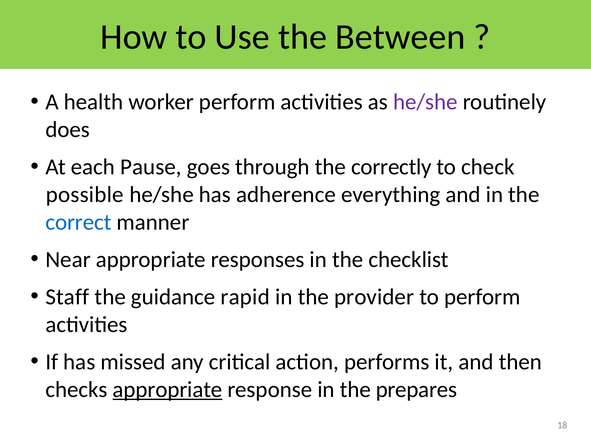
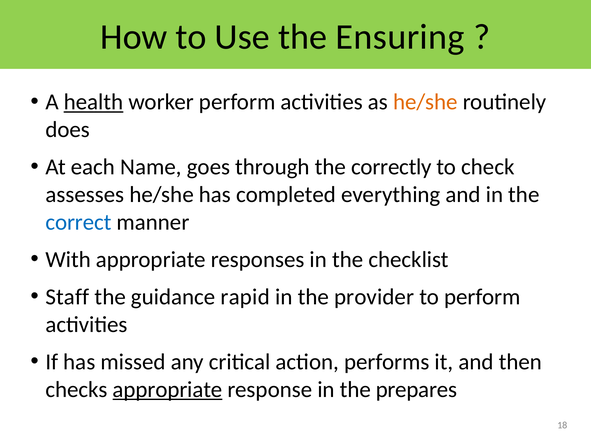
Between: Between -> Ensuring (400, 37)
health underline: none -> present (94, 102)
he/she colour: purple -> orange (425, 102)
Pause: Pause -> Name (151, 167)
possible: possible -> assesses (85, 195)
adherence: adherence -> completed (286, 195)
Near: Near -> With (68, 260)
